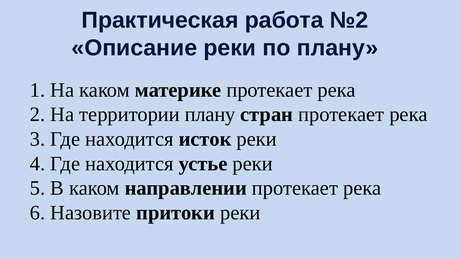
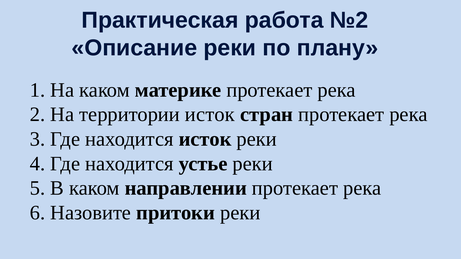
территории плану: плану -> исток (210, 115)
